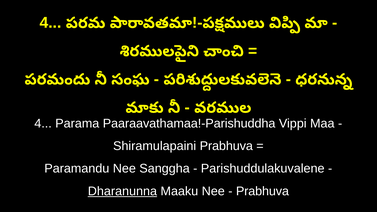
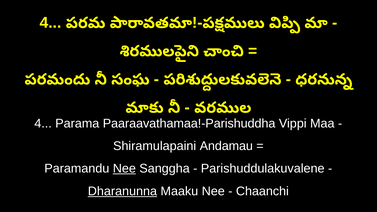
Shiramulapaini Prabhuva: Prabhuva -> Andamau (226, 146)
Nee underline: none -> present (124, 169)
Prabhuva: Prabhuva -> Chaanchi (262, 191)
